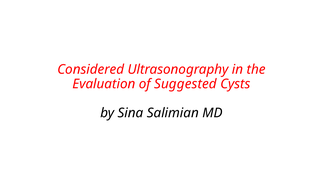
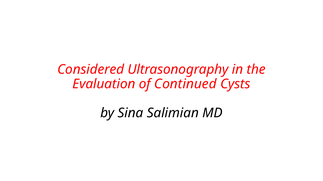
Suggested: Suggested -> Continued (185, 84)
